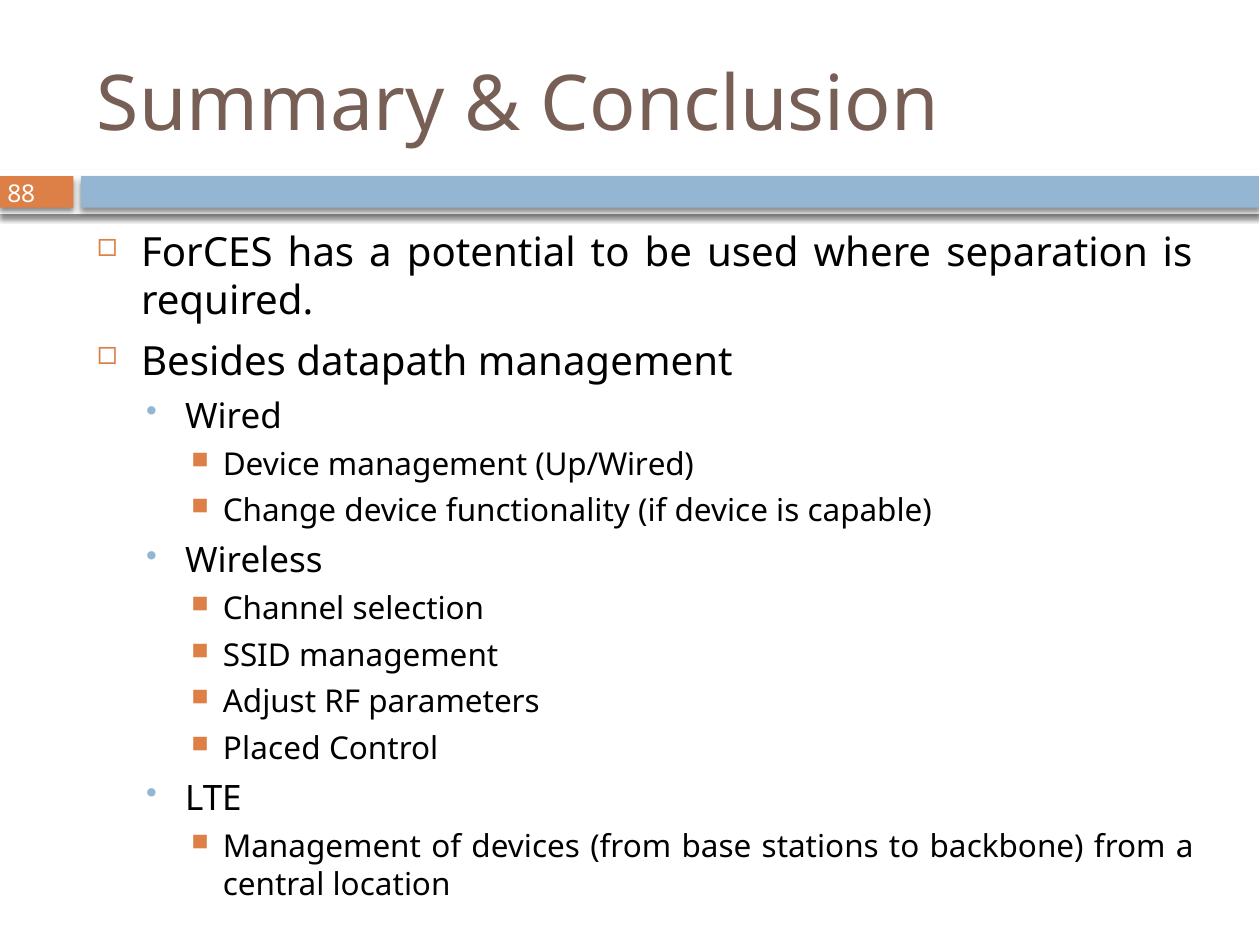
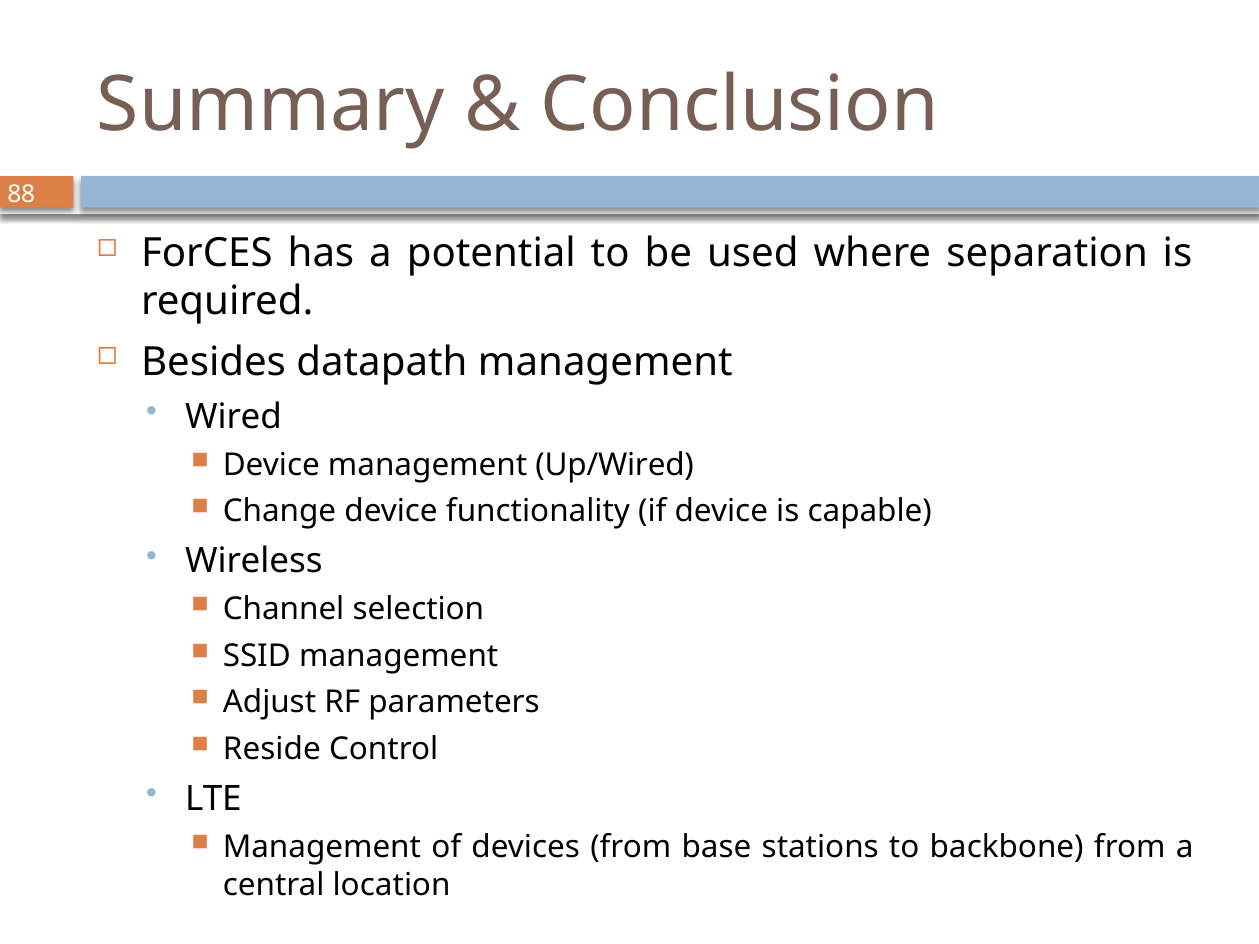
Placed: Placed -> Reside (272, 749)
